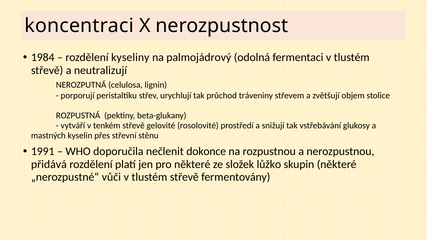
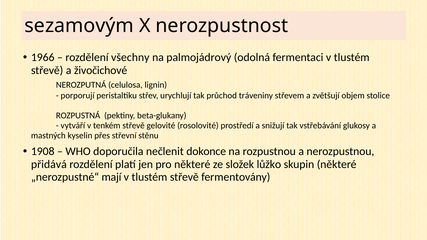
koncentraci: koncentraci -> sezamovým (79, 26)
1984: 1984 -> 1966 (43, 58)
kyseliny: kyseliny -> všechny (130, 58)
neutralizují: neutralizují -> živočichové (101, 70)
1991: 1991 -> 1908 (43, 151)
vůči: vůči -> mají (111, 177)
